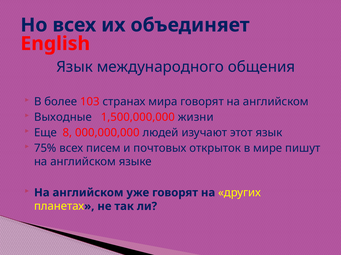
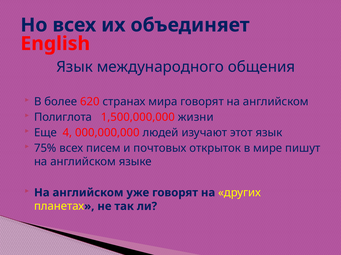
103: 103 -> 620 (90, 102)
Выходные: Выходные -> Полиглота (63, 117)
8: 8 -> 4 (67, 133)
